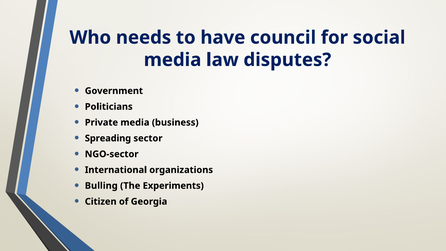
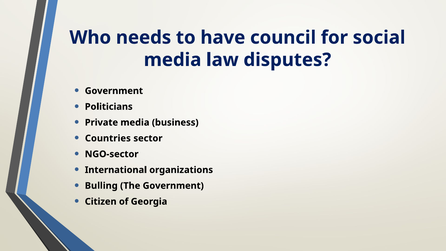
Spreading: Spreading -> Countries (108, 138)
The Experiments: Experiments -> Government (173, 186)
